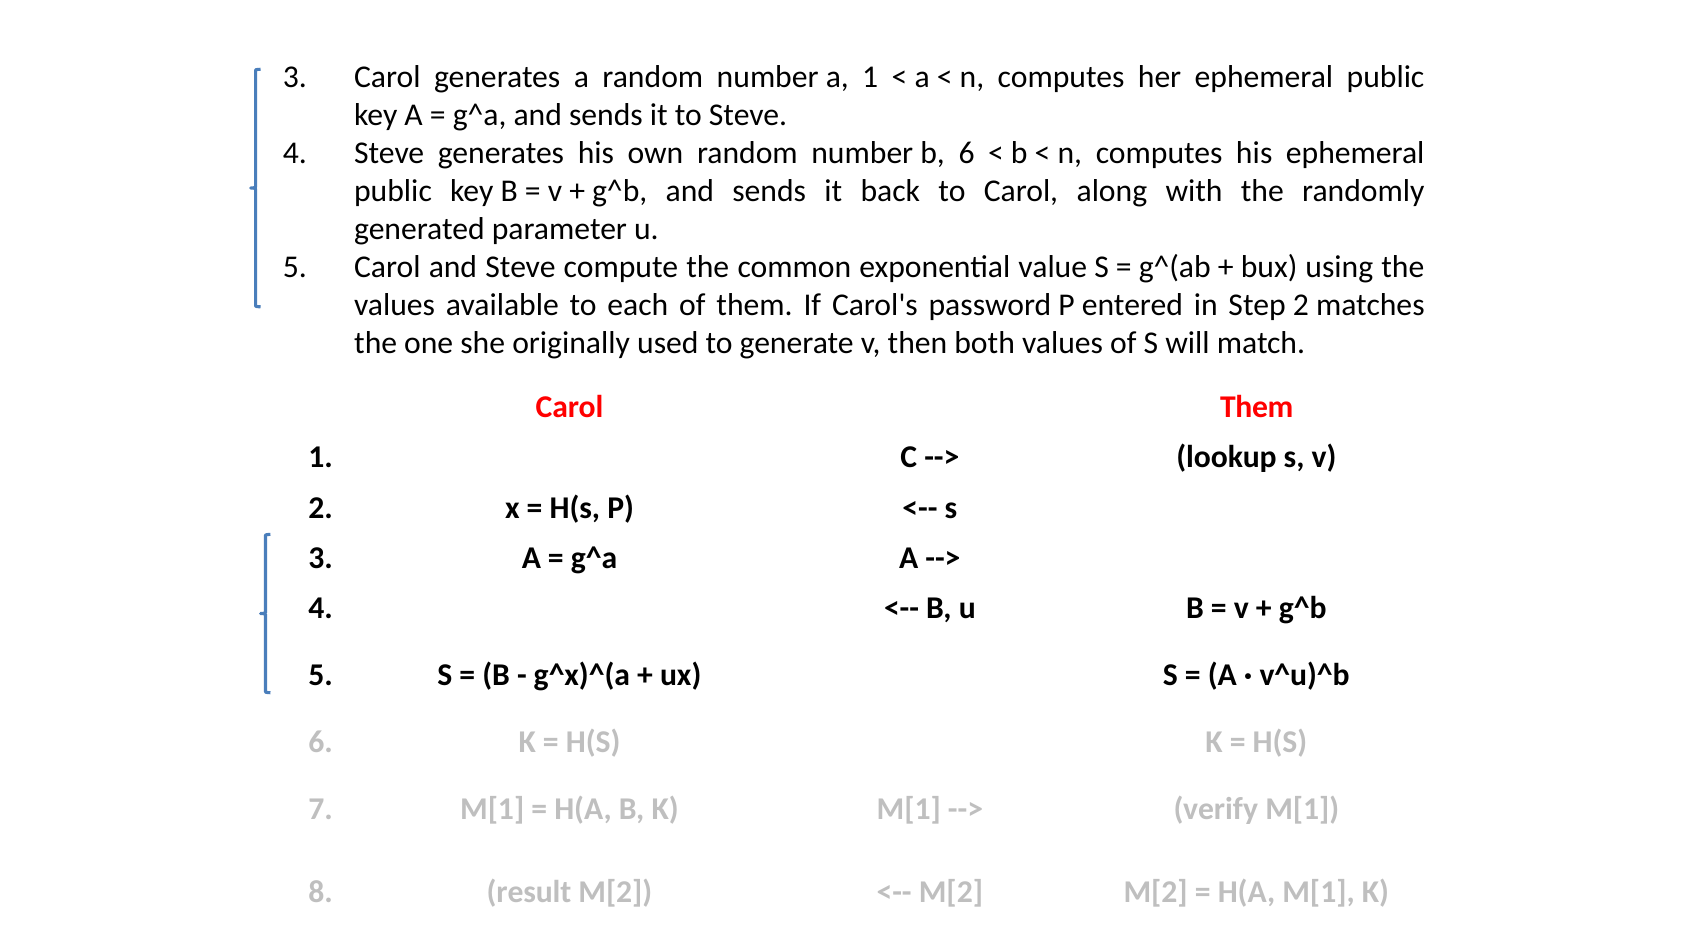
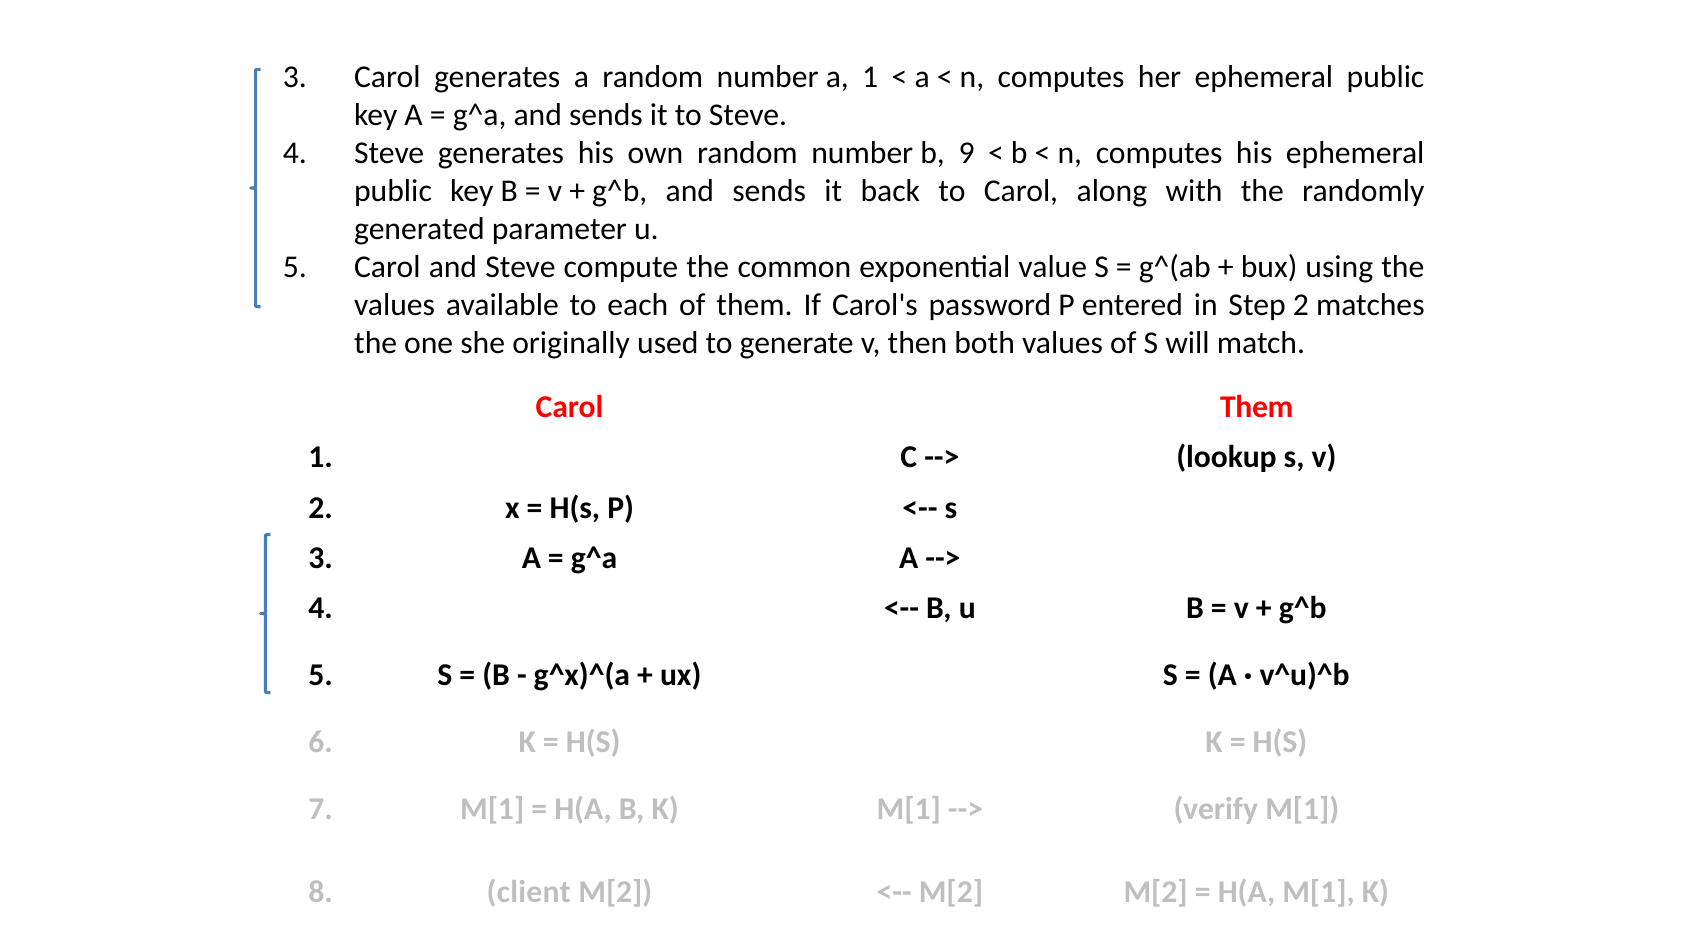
b 6: 6 -> 9 (967, 153)
result: result -> client (529, 892)
